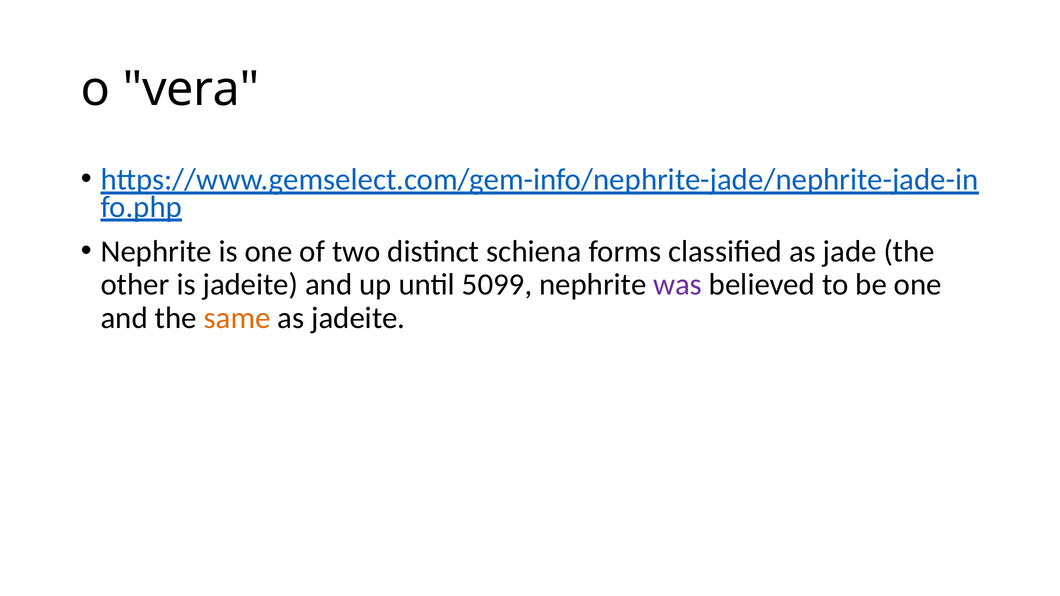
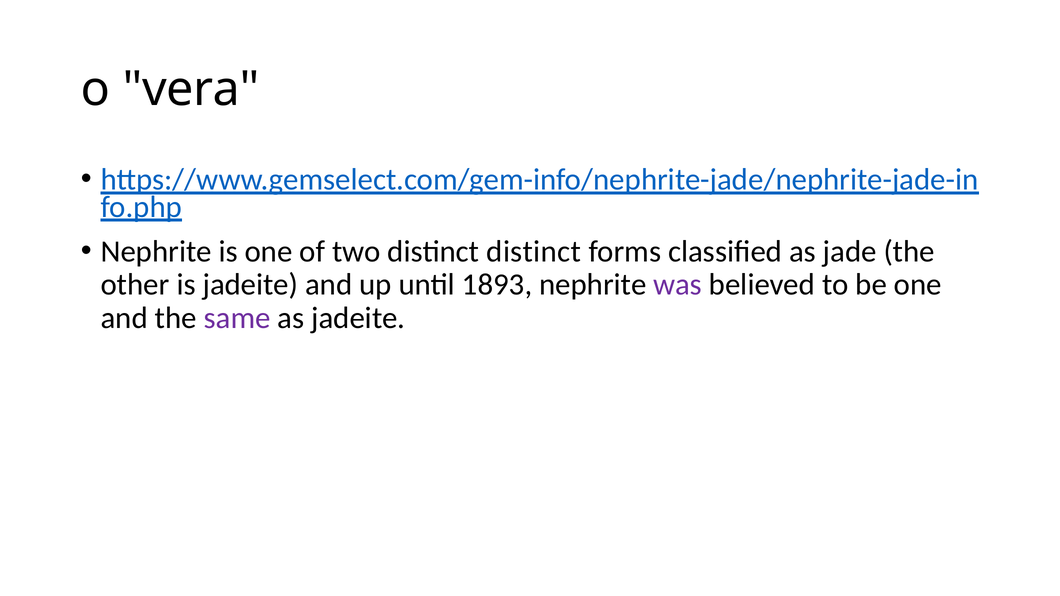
distinct schiena: schiena -> distinct (534, 251)
5099: 5099 -> 1893 (497, 285)
same colour: orange -> purple (237, 318)
